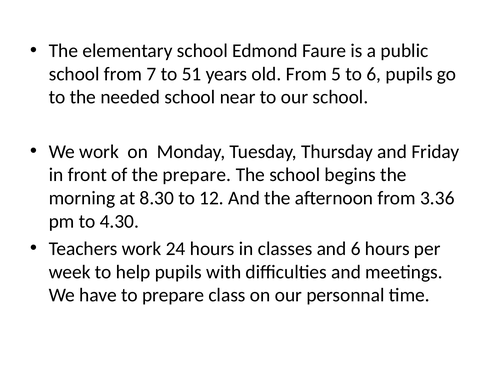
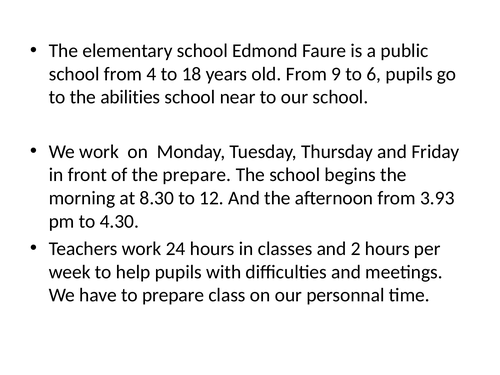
7: 7 -> 4 (151, 74)
51: 51 -> 18 (192, 74)
5: 5 -> 9 (336, 74)
needed: needed -> abilities (130, 97)
3.36: 3.36 -> 3.93 (437, 198)
and 6: 6 -> 2 (356, 249)
